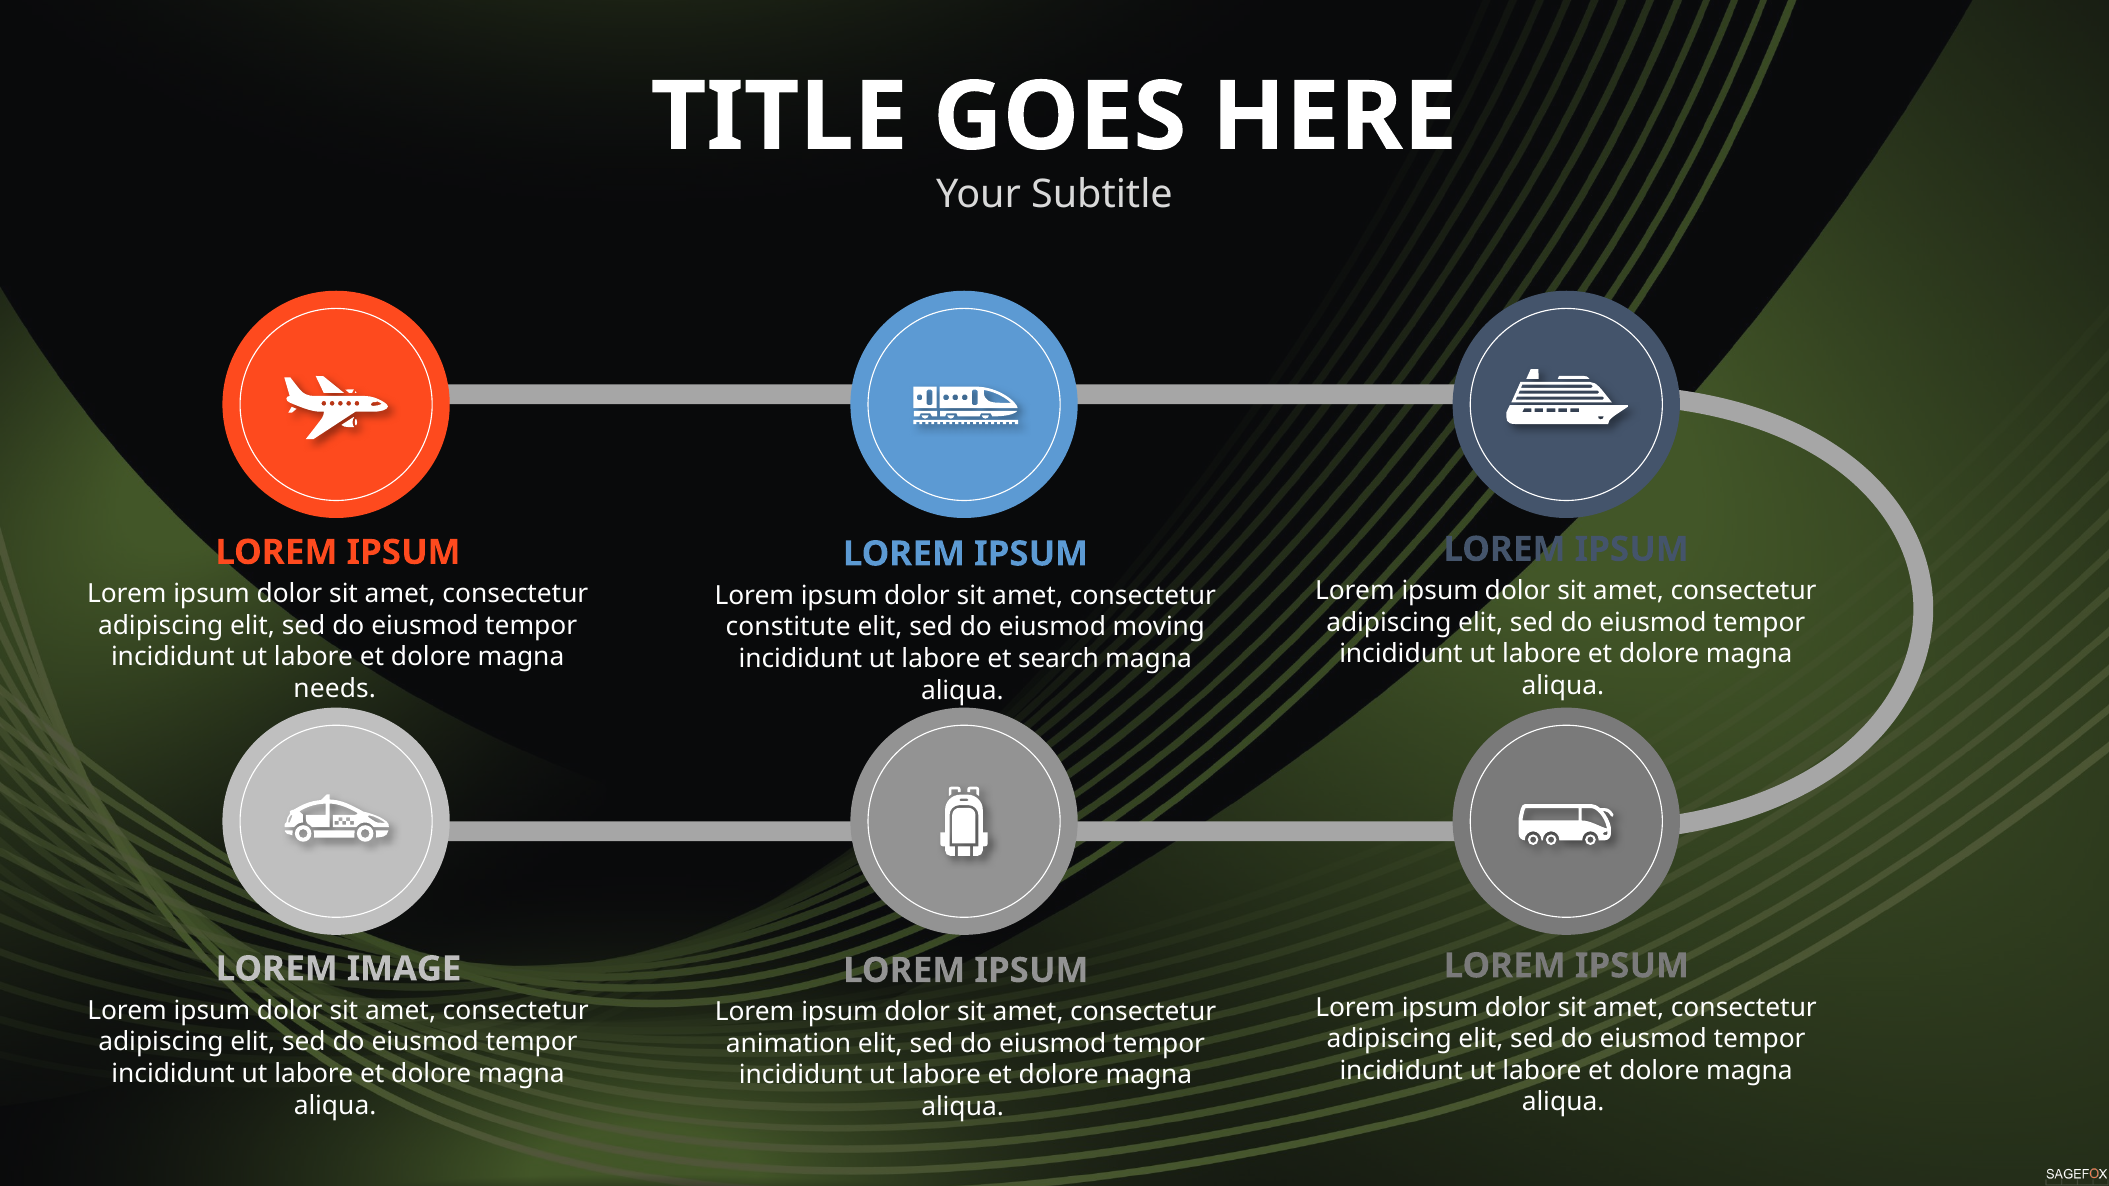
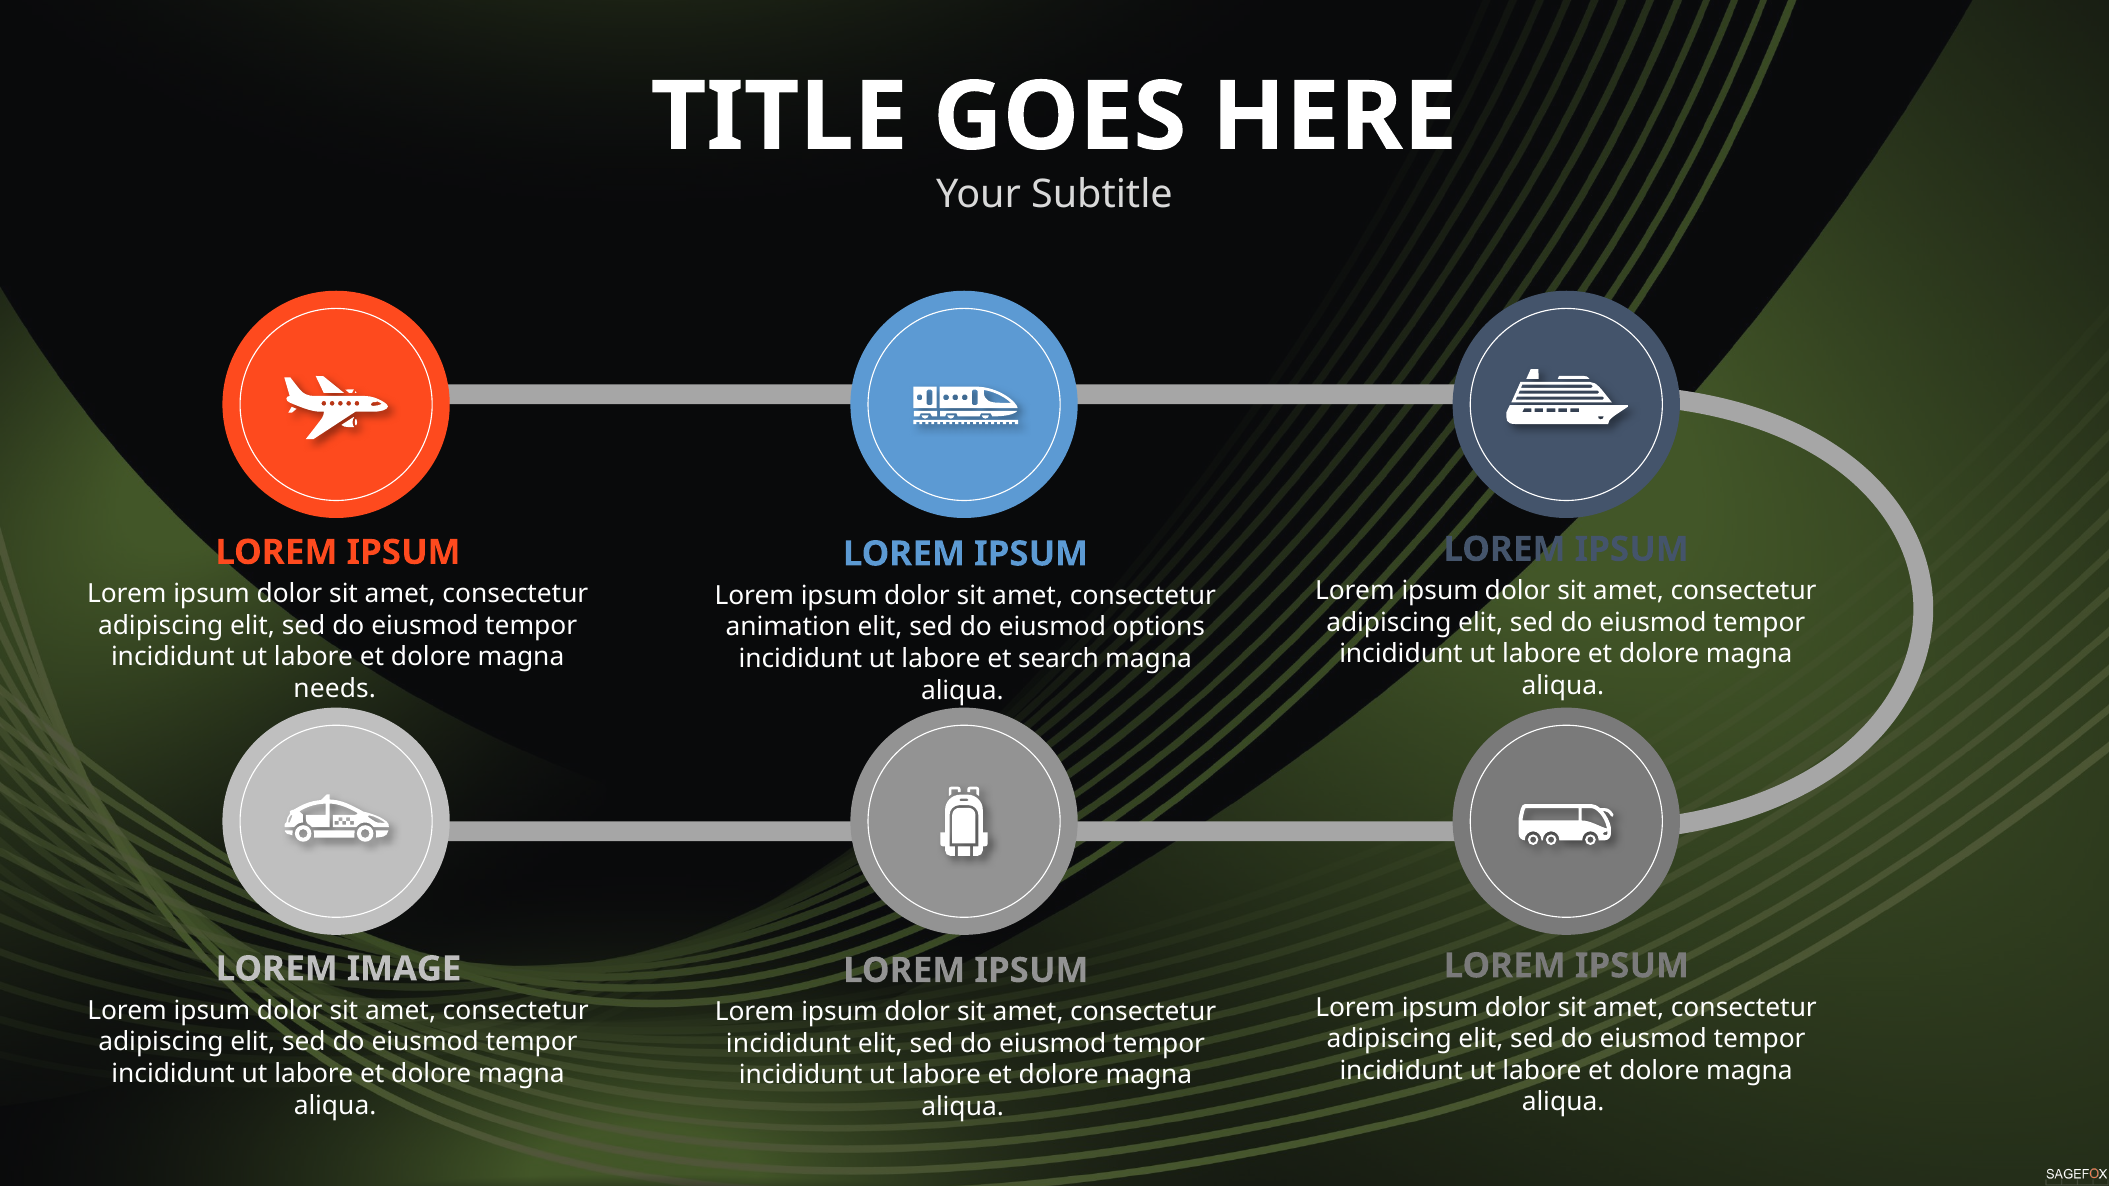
constitute: constitute -> animation (788, 627)
moving: moving -> options (1159, 627)
animation: animation -> incididunt (788, 1044)
